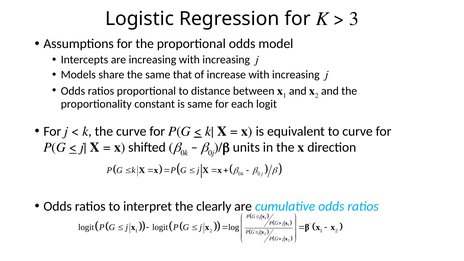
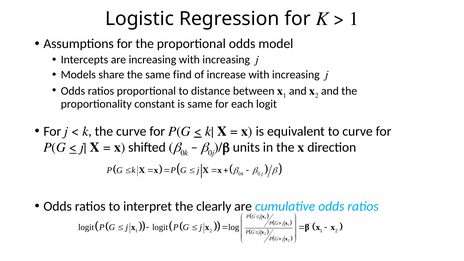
3: 3 -> 1 (354, 19)
that: that -> find (182, 75)
